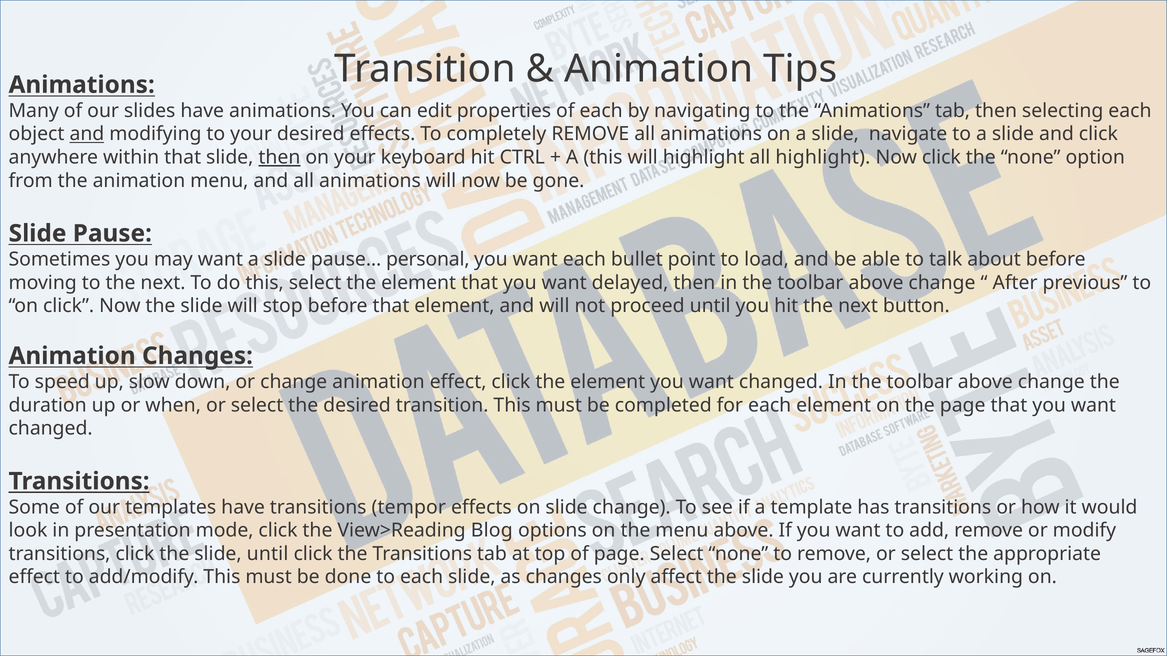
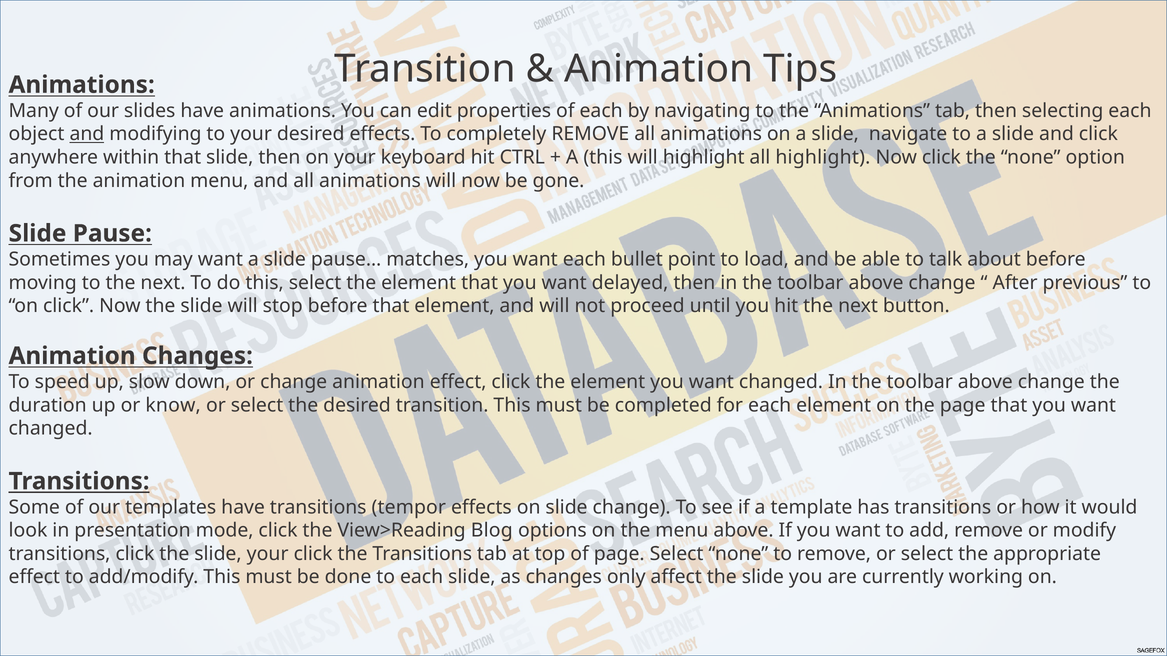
then underline: present -> none (279, 157)
personal: personal -> matches (428, 260)
when: when -> know (173, 405)
slide until: until -> your (268, 554)
